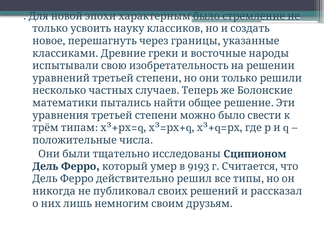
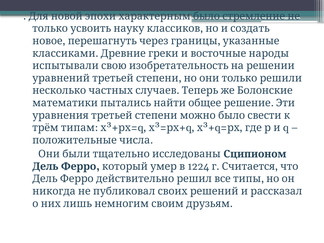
9193: 9193 -> 1224 (198, 166)
